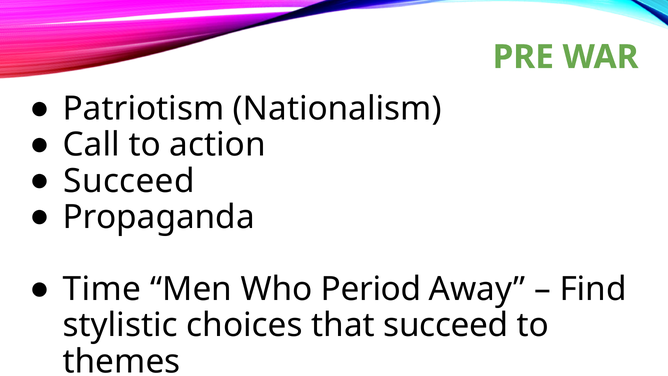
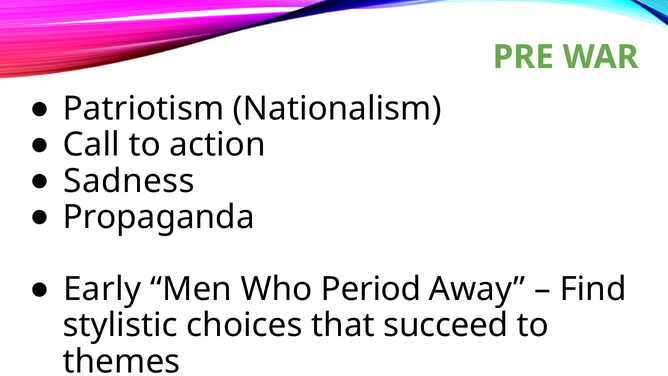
Succeed: Succeed -> Sadness (129, 181)
Time: Time -> Early (102, 289)
